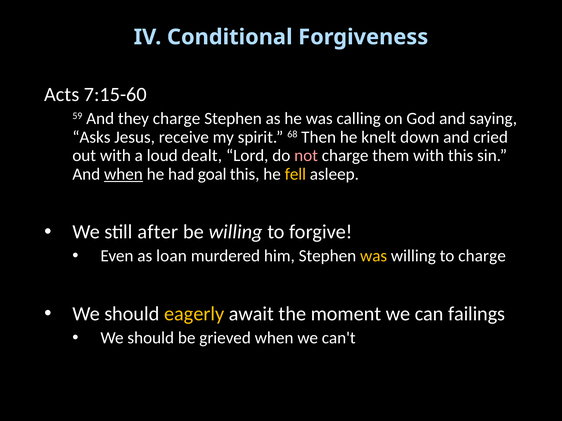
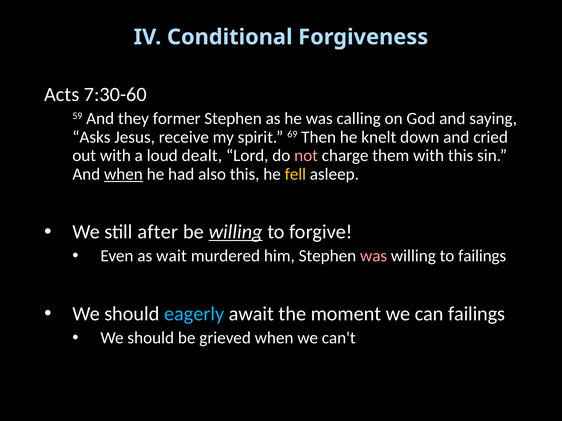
7:15-60: 7:15-60 -> 7:30-60 (115, 95)
they charge: charge -> former (177, 119)
68: 68 -> 69 (292, 135)
goal: goal -> also (212, 174)
willing underline: none -> present (236, 232)
loan: loan -> wait (171, 256)
was colour: yellow -> pink (374, 256)
to charge: charge -> failings (482, 256)
eagerly colour: yellow -> light blue (194, 314)
